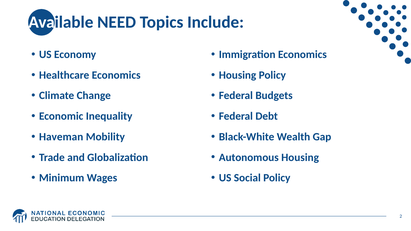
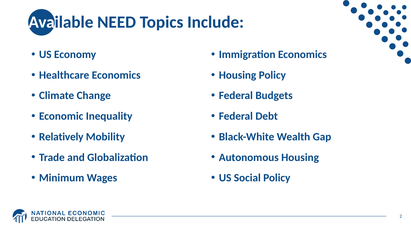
Haveman: Haveman -> Relatively (61, 137)
